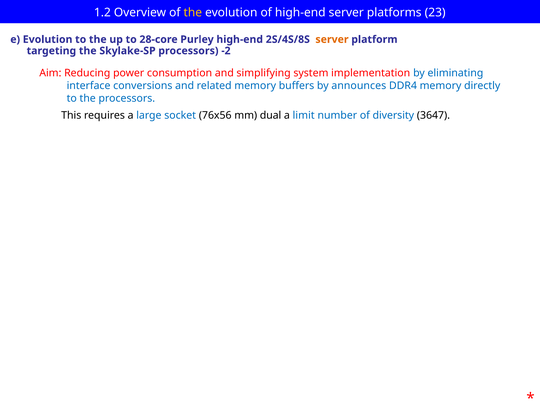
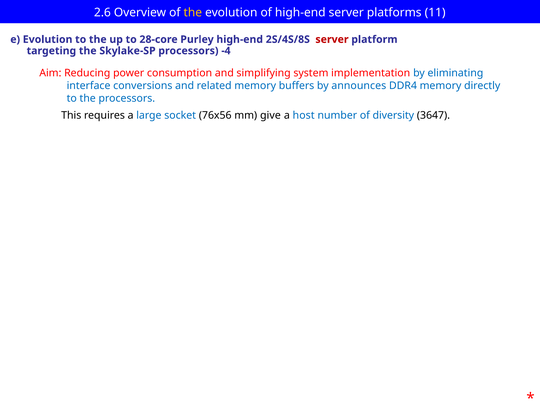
1.2: 1.2 -> 2.6 (102, 12)
23: 23 -> 11 (435, 12)
server colour: orange -> red (332, 39)
-2: -2 -> -4 (226, 51)
dual: dual -> give (270, 116)
limit: limit -> host (304, 116)
